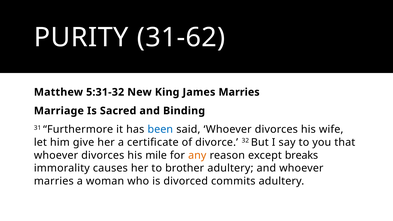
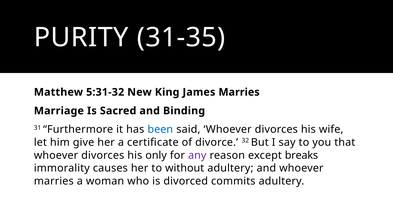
31-62: 31-62 -> 31-35 (181, 37)
mile: mile -> only (156, 155)
any colour: orange -> purple (197, 155)
brother: brother -> without (185, 168)
